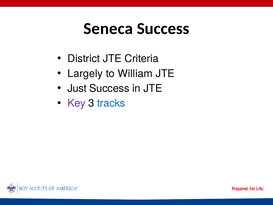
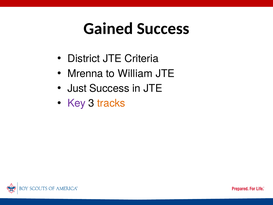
Seneca: Seneca -> Gained (108, 28)
Largely: Largely -> Mrenna (85, 73)
tracks colour: blue -> orange (111, 103)
